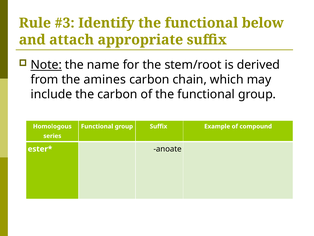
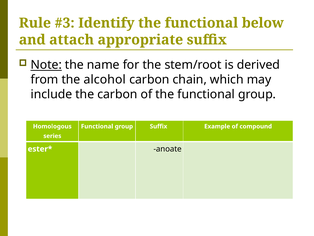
amines: amines -> alcohol (105, 79)
